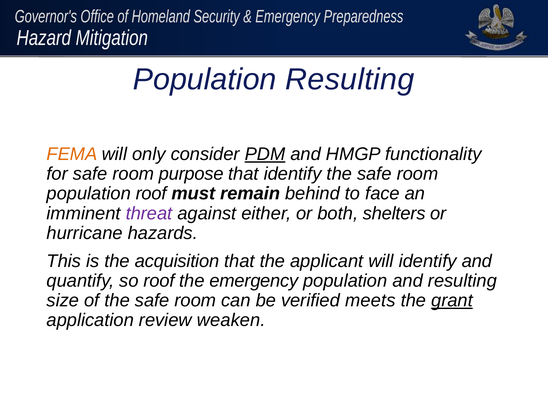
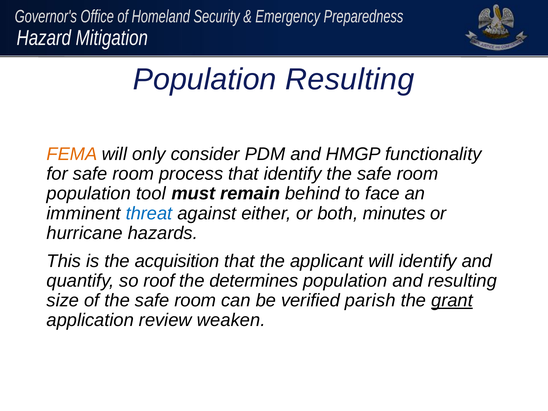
PDM underline: present -> none (265, 154)
purpose: purpose -> process (191, 174)
population roof: roof -> tool (151, 194)
threat colour: purple -> blue (149, 213)
shelters: shelters -> minutes (394, 213)
emergency: emergency -> determines (254, 281)
meets: meets -> parish (370, 300)
